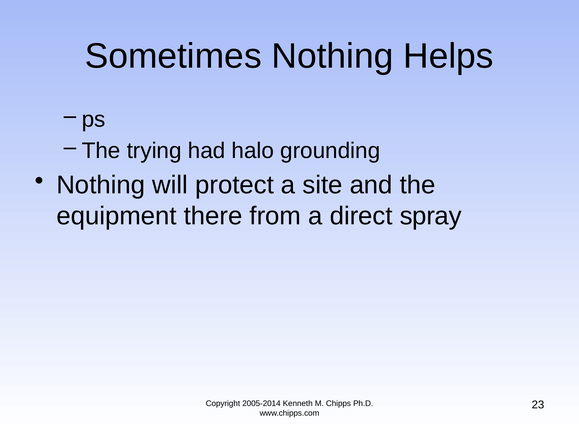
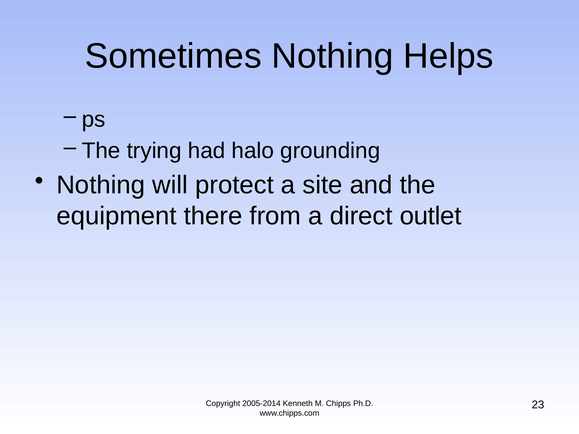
spray: spray -> outlet (431, 216)
